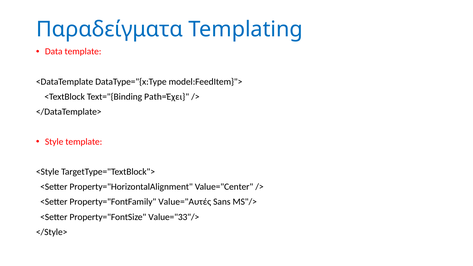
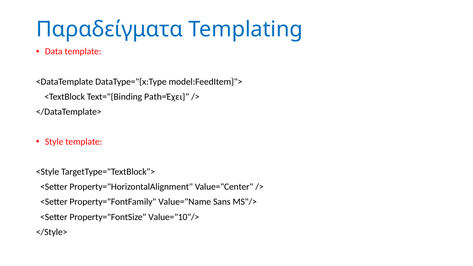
Value="Αυτές: Value="Αυτές -> Value="Name (185, 202)
Value="33"/>: Value="33"/> -> Value="10"/> (174, 217)
